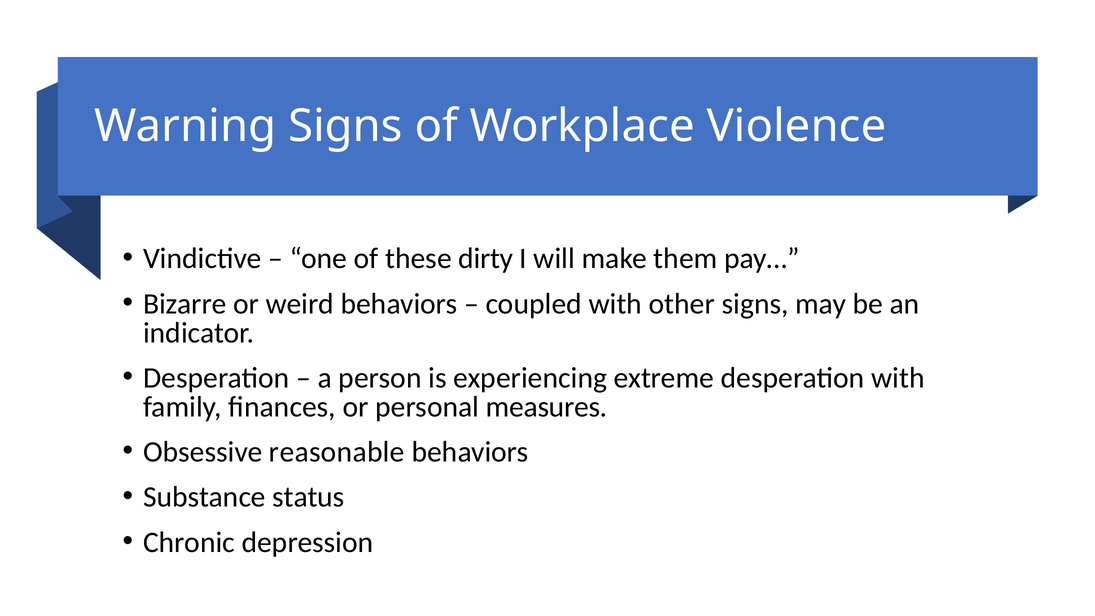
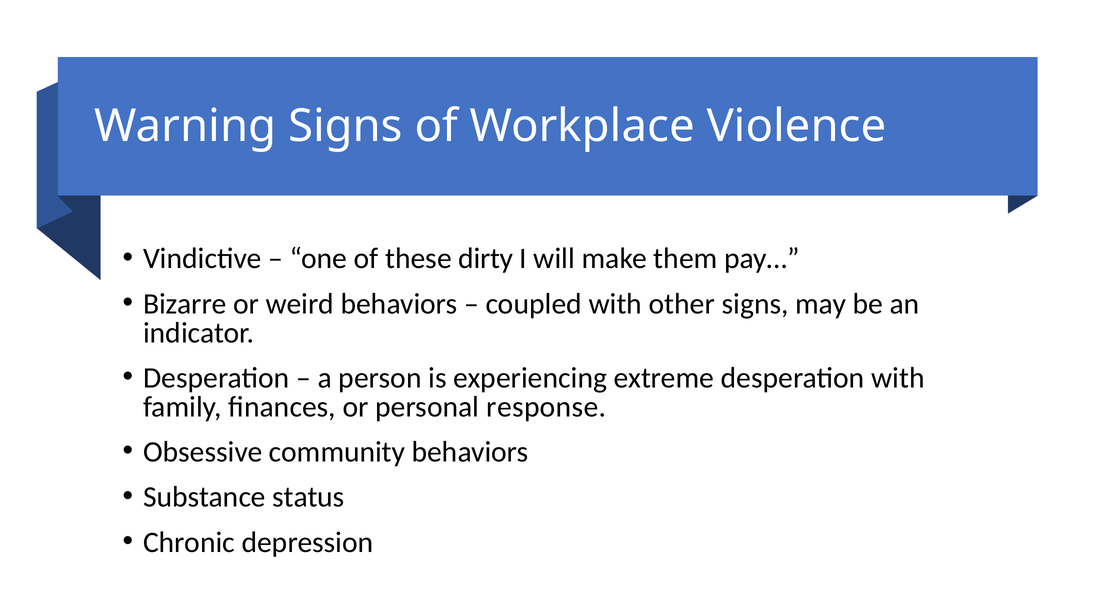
measures: measures -> response (546, 407)
reasonable: reasonable -> community (337, 452)
